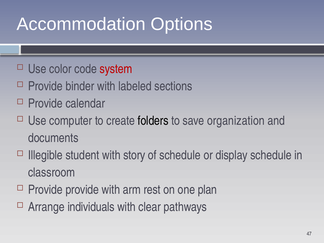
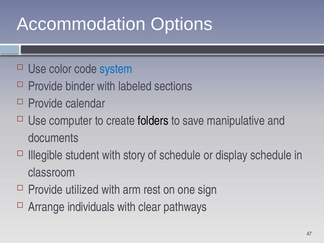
system colour: red -> blue (116, 69)
organization: organization -> manipulative (236, 121)
Provide provide: provide -> utilized (82, 190)
plan: plan -> sign (207, 190)
